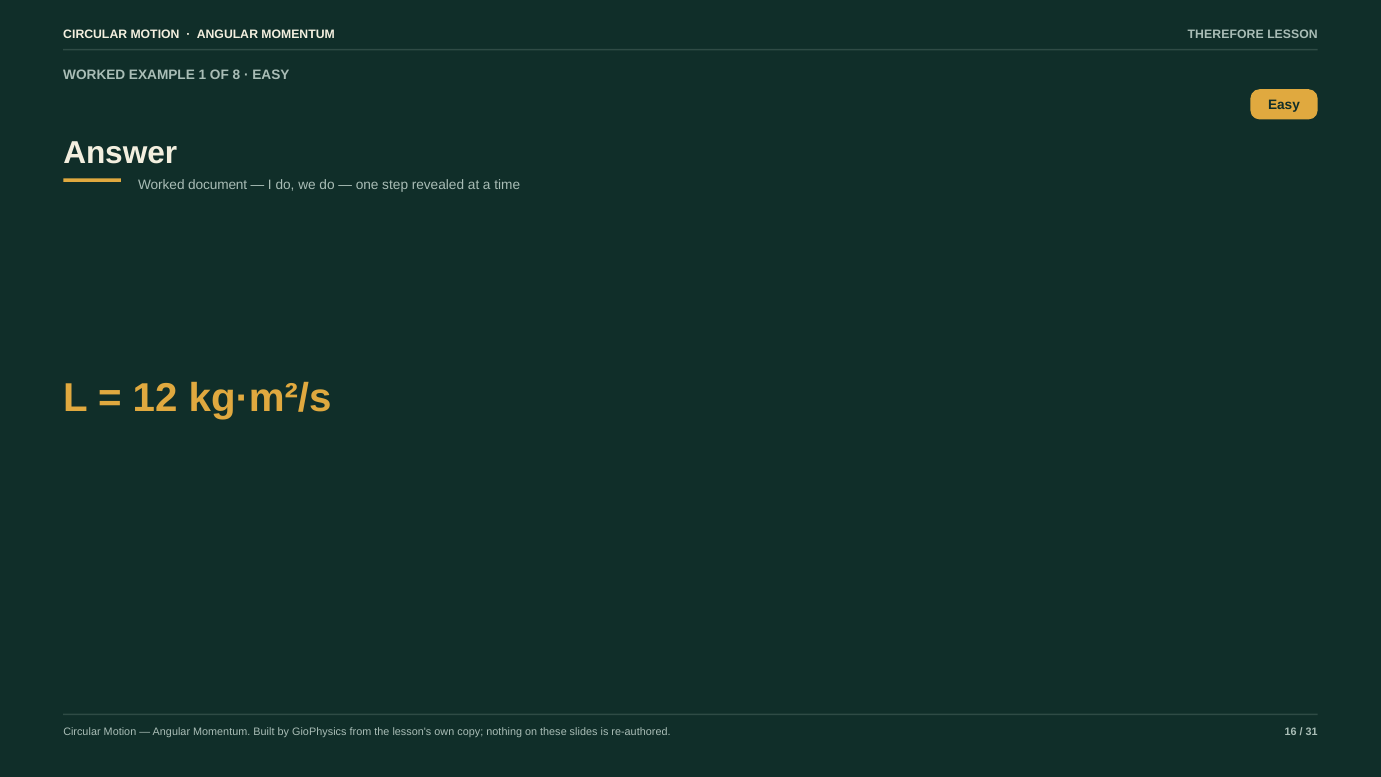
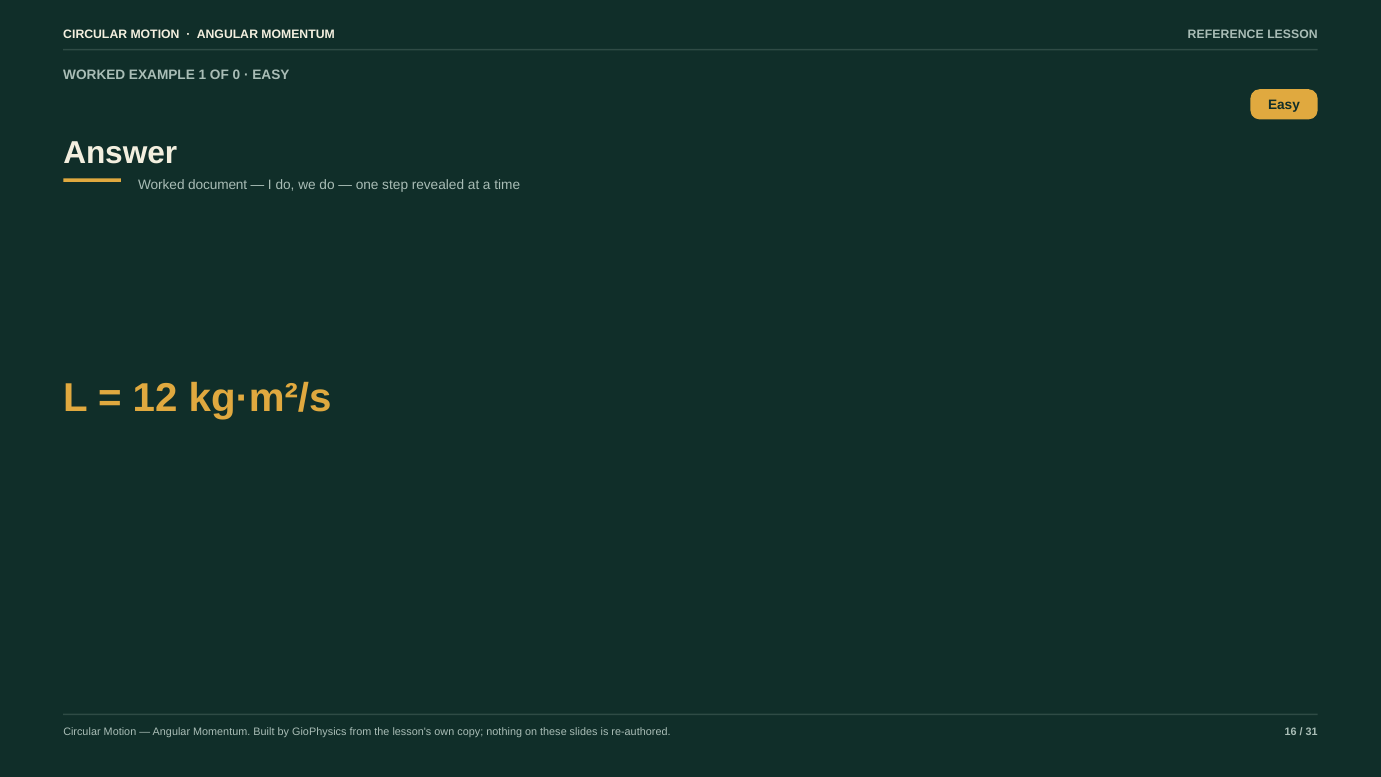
THEREFORE: THEREFORE -> REFERENCE (1226, 34)
8: 8 -> 0 (237, 75)
